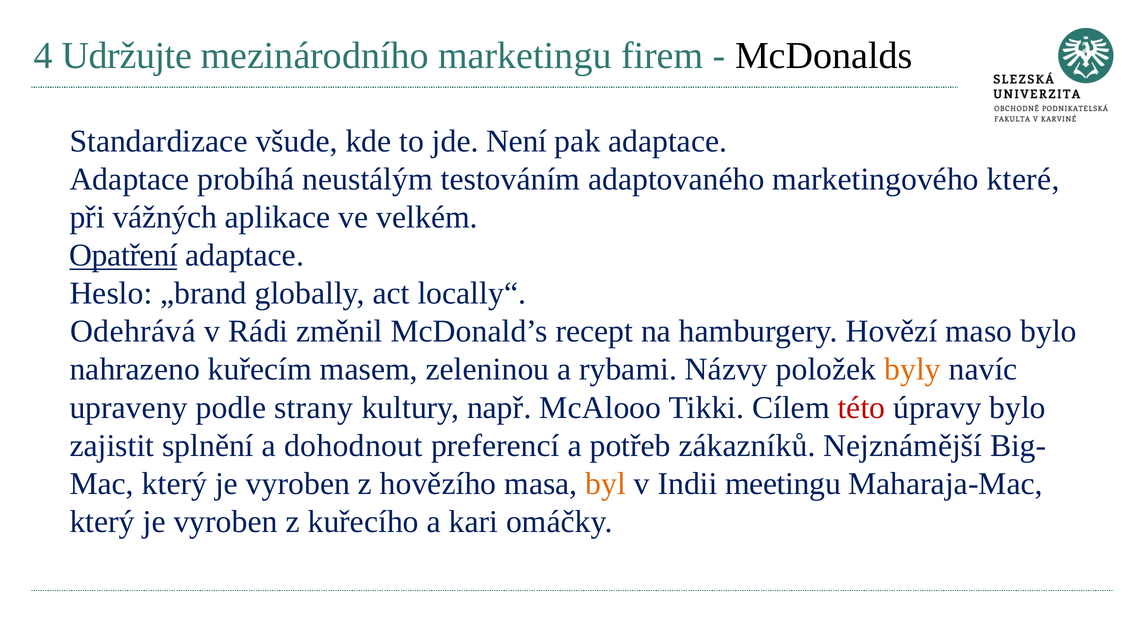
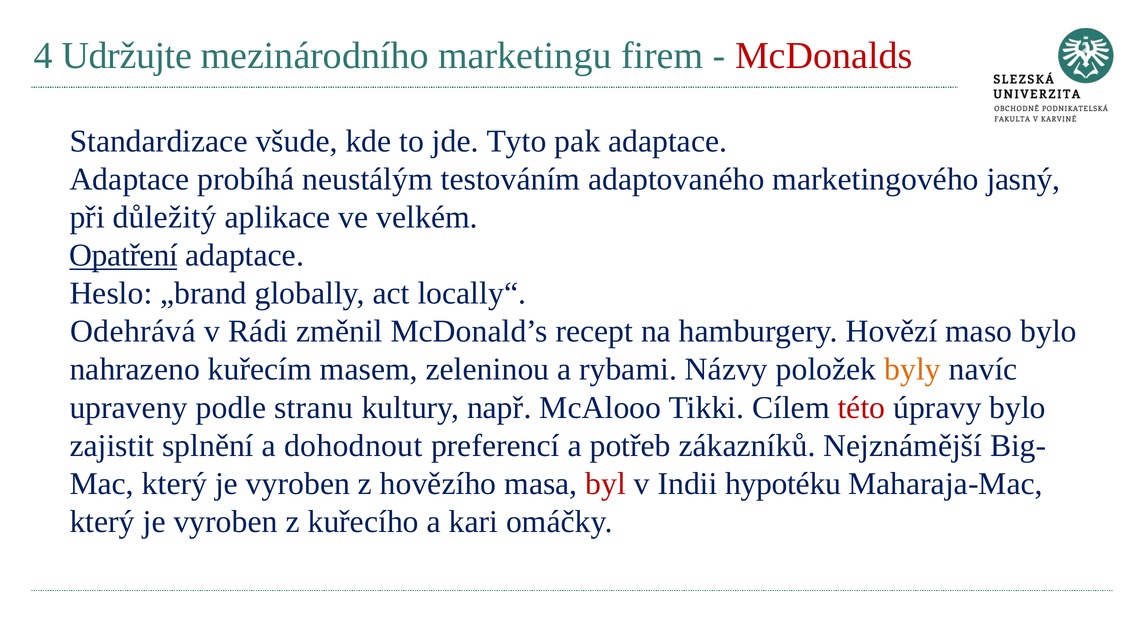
McDonalds colour: black -> red (824, 56)
Není: Není -> Tyto (517, 141)
které: které -> jasný (1023, 179)
vážných: vážných -> důležitý (165, 217)
strany: strany -> stranu (314, 408)
byl colour: orange -> red (606, 484)
meetingu: meetingu -> hypotéku (783, 484)
